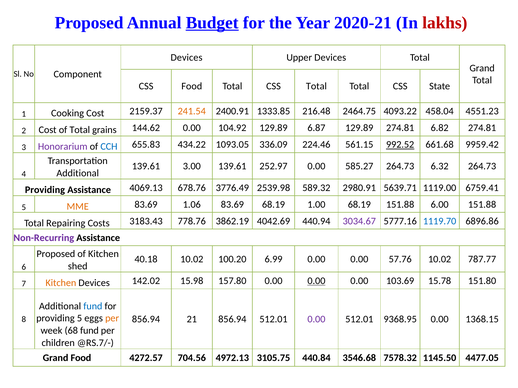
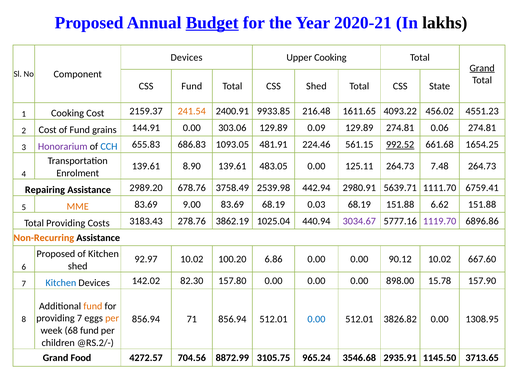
lakhs colour: red -> black (445, 23)
Upper Devices: Devices -> Cooking (330, 58)
Grand underline: none -> present (482, 68)
CSS Food: Food -> Fund (192, 86)
CSS Total: Total -> Shed (316, 86)
1333.85: 1333.85 -> 9933.85 (274, 111)
2464.75: 2464.75 -> 1611.65 (359, 111)
458.04: 458.04 -> 456.02 (440, 111)
of Total: Total -> Fund (80, 130)
144.62: 144.62 -> 144.91 (146, 128)
104.92: 104.92 -> 303.06 (232, 128)
6.87: 6.87 -> 0.09 (316, 128)
6.82: 6.82 -> 0.06 (440, 128)
434.22: 434.22 -> 686.83 (192, 145)
336.09: 336.09 -> 481.91 (273, 145)
9959.42: 9959.42 -> 1654.25 (482, 145)
3.00: 3.00 -> 8.90 (192, 166)
252.97: 252.97 -> 483.05 (273, 166)
585.27: 585.27 -> 125.11 (359, 166)
6.32: 6.32 -> 7.48 (440, 166)
Additional: Additional -> Enrolment (78, 173)
Providing: Providing -> Repairing (45, 190)
4069.13: 4069.13 -> 2989.20 (146, 188)
3776.49: 3776.49 -> 3758.49 (232, 188)
589.32: 589.32 -> 442.94 (316, 188)
1119.00: 1119.00 -> 1111.70 (440, 188)
1.06: 1.06 -> 9.00 (192, 205)
1.00: 1.00 -> 0.03 (316, 205)
6.00: 6.00 -> 6.62 (440, 205)
Total Repairing: Repairing -> Providing (66, 223)
778.76: 778.76 -> 278.76 (192, 221)
4042.69: 4042.69 -> 1025.04 (274, 221)
1119.70 colour: blue -> purple (440, 221)
Non-Recurring colour: purple -> orange (44, 238)
40.18: 40.18 -> 92.97 (146, 260)
6.99: 6.99 -> 6.86 (274, 260)
57.76: 57.76 -> 90.12 (400, 260)
787.77: 787.77 -> 667.60 (482, 260)
Kitchen colour: orange -> blue (61, 283)
15.98: 15.98 -> 82.30 (192, 281)
0.00 underline: present -> none (316, 281)
103.69: 103.69 -> 898.00 (400, 281)
151.80: 151.80 -> 157.90 (482, 281)
fund colour: blue -> orange (93, 306)
providing 5: 5 -> 7 (80, 319)
21: 21 -> 71 (192, 320)
0.00 colour: purple -> blue (316, 320)
9368.95: 9368.95 -> 3826.82 (400, 320)
1368.15: 1368.15 -> 1308.95 (482, 320)
@RS.7/-: @RS.7/- -> @RS.2/- (95, 343)
4972.13: 4972.13 -> 8872.99 (232, 358)
440.84: 440.84 -> 965.24 (316, 358)
7578.32: 7578.32 -> 2935.91 (400, 358)
4477.05: 4477.05 -> 3713.65 (482, 358)
